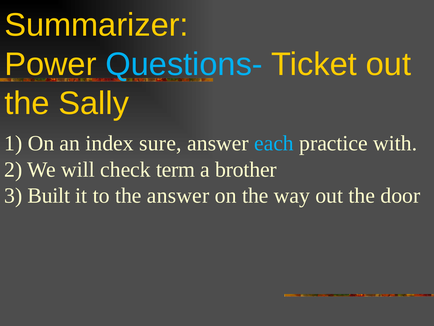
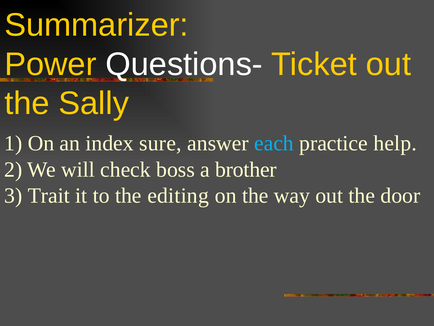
Questions- colour: light blue -> white (184, 64)
with: with -> help (395, 143)
term: term -> boss (176, 169)
Built: Built -> Trait (49, 195)
the answer: answer -> editing (178, 195)
